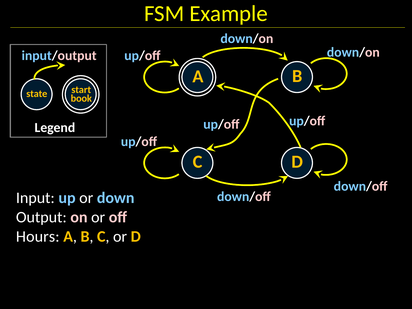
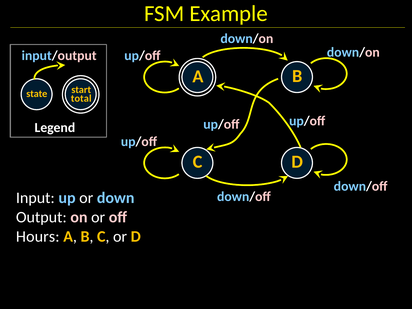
book: book -> total (81, 99)
